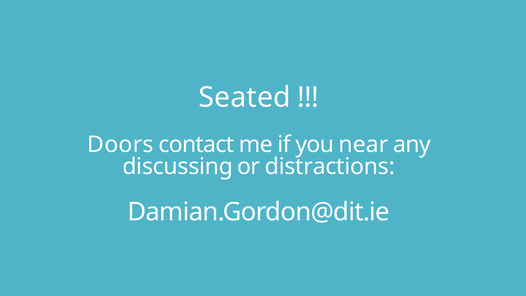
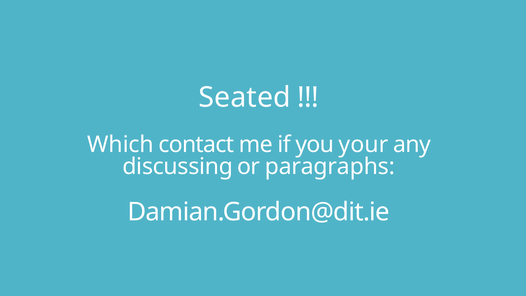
Doors: Doors -> Which (121, 144)
near: near -> your (364, 144)
distractions: distractions -> paragraphs (330, 167)
